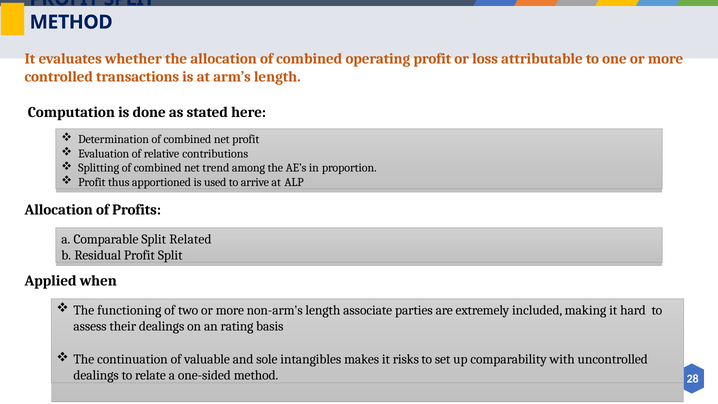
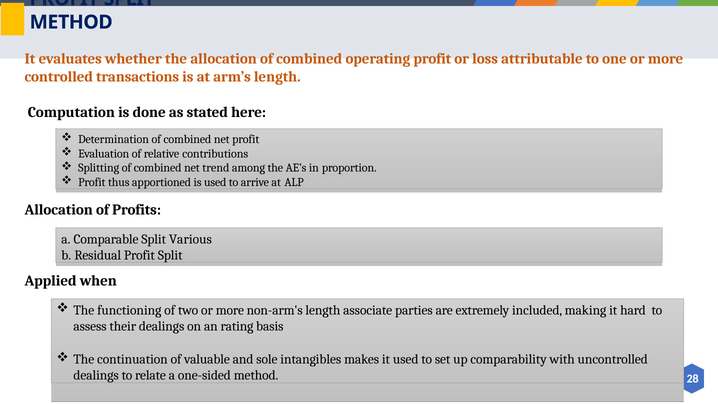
Related: Related -> Various (190, 239)
it risks: risks -> used (406, 359)
